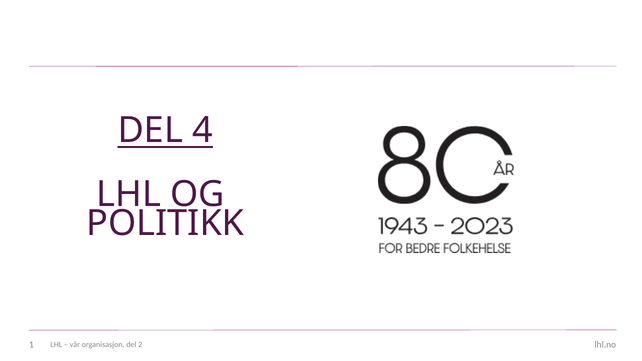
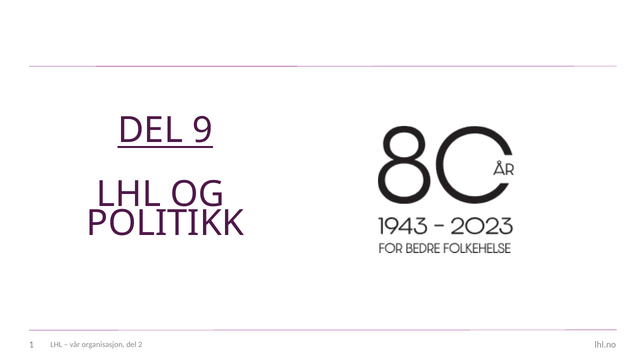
4: 4 -> 9 (203, 131)
